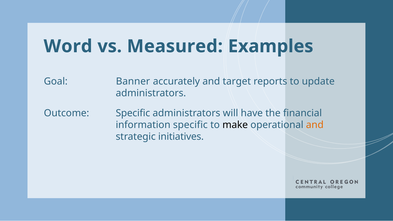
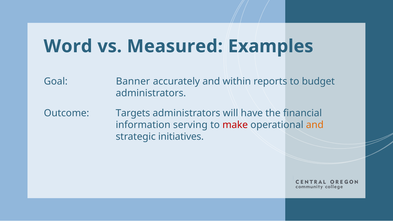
target: target -> within (237, 81)
update: update -> budget (318, 81)
Outcome Specific: Specific -> Targets (133, 113)
information specific: specific -> serving (190, 125)
make colour: black -> red (235, 125)
